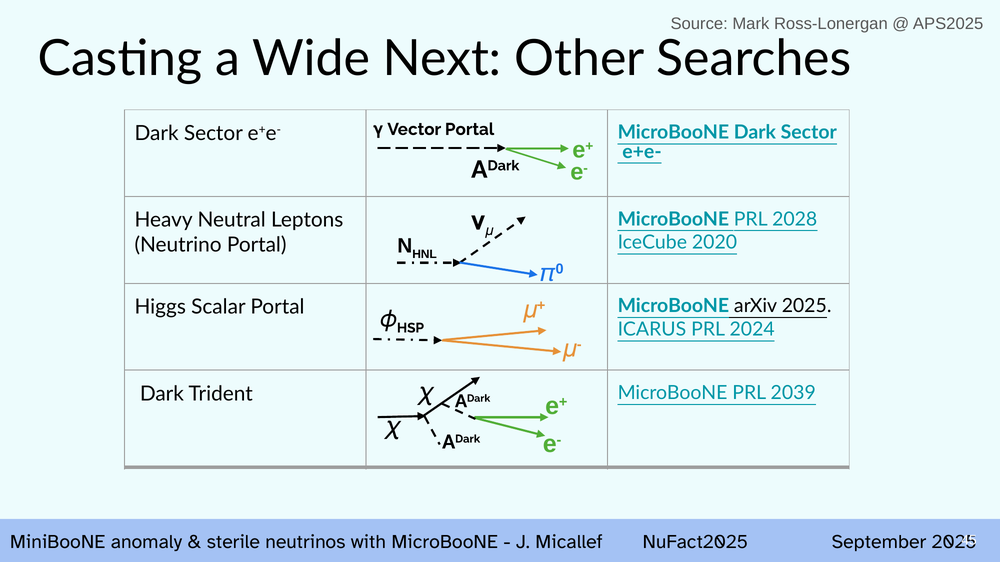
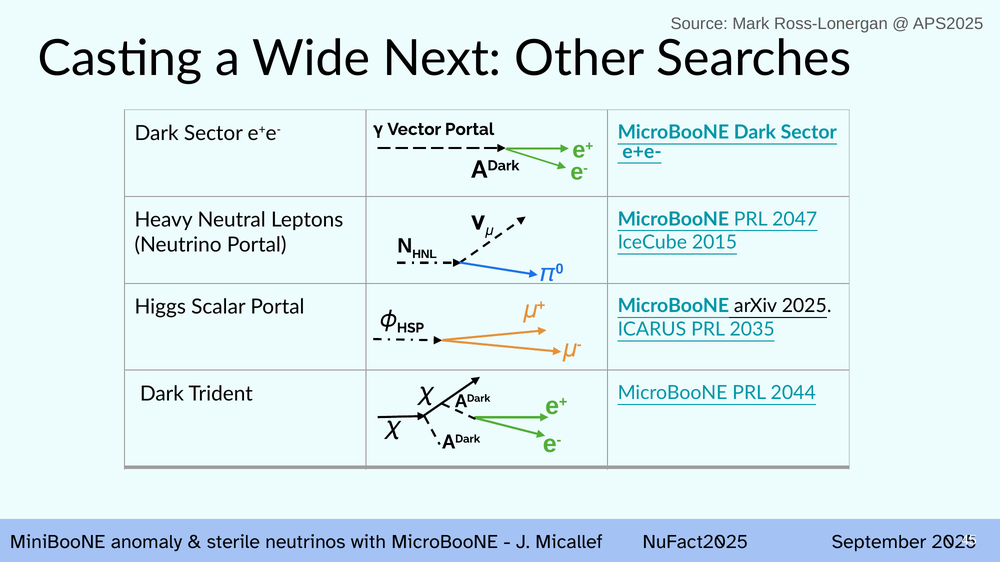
2028: 2028 -> 2047 (795, 219)
2020: 2020 -> 2015 (715, 243)
2024: 2024 -> 2035 (752, 330)
2039: 2039 -> 2044 (793, 393)
